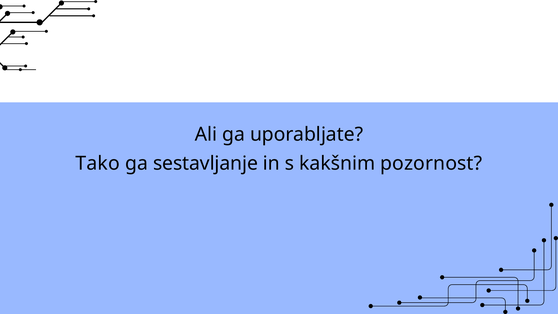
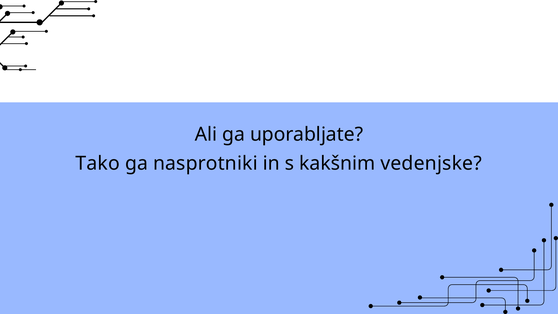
sestavljanje: sestavljanje -> nasprotniki (205, 164)
pozornost: pozornost -> vedenjske (431, 164)
